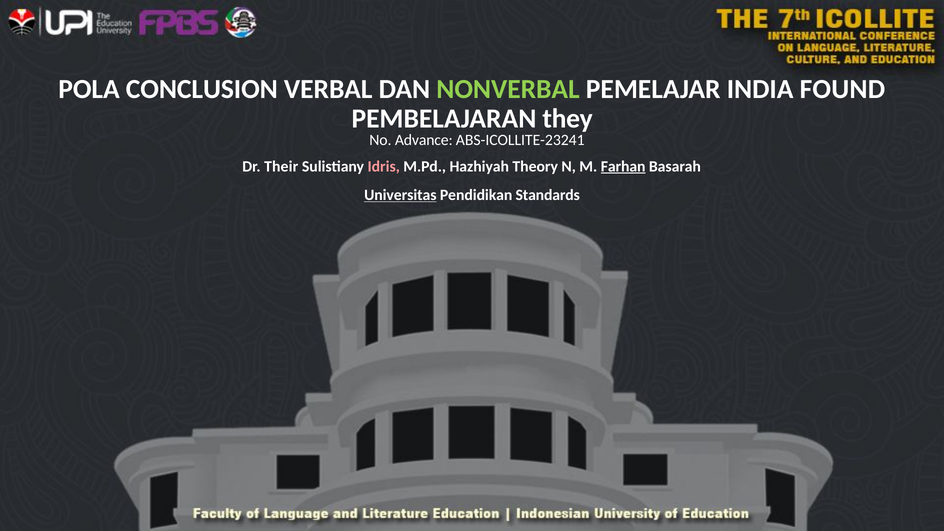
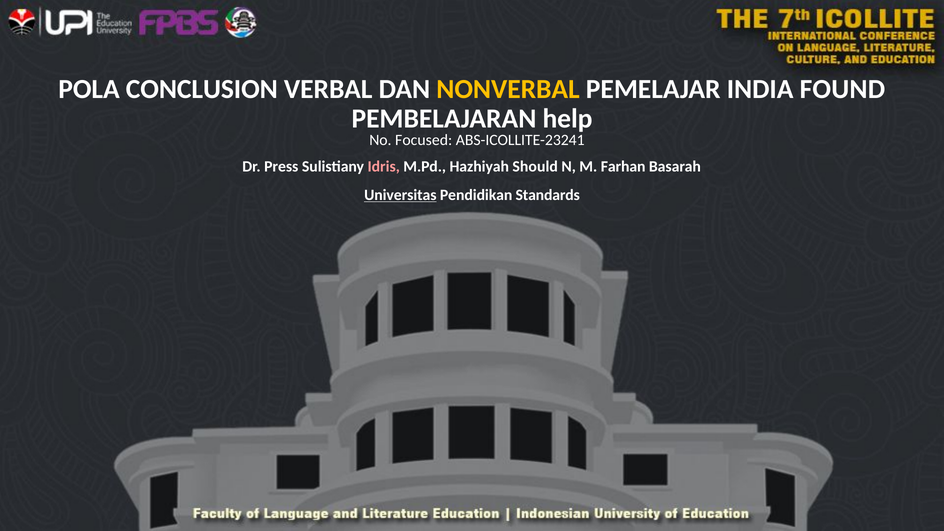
NONVERBAL colour: light green -> yellow (508, 89)
they: they -> help (568, 119)
Advance: Advance -> Focused (424, 140)
Their: Their -> Press (281, 166)
Theory: Theory -> Should (535, 166)
Farhan underline: present -> none (623, 166)
